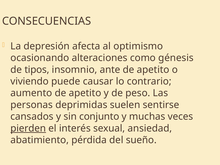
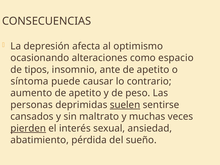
génesis: génesis -> espacio (176, 58)
viviendo: viviendo -> síntoma (30, 81)
suelen underline: none -> present (125, 105)
conjunto: conjunto -> maltrato (99, 117)
